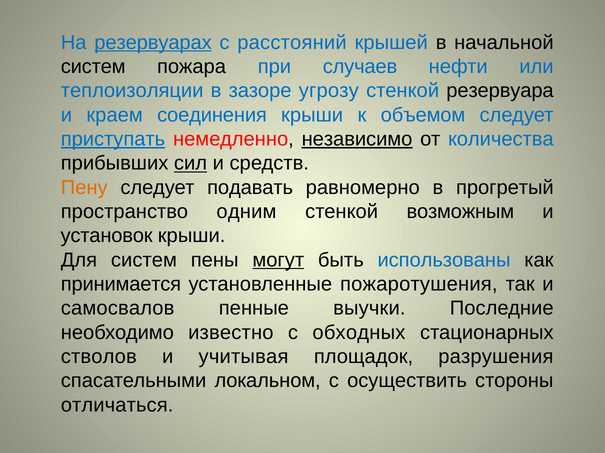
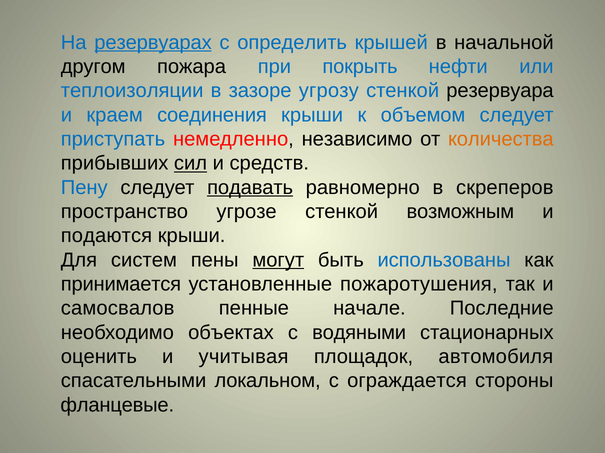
расстояний: расстояний -> определить (292, 43)
систем: систем -> другом (93, 67)
случаев: случаев -> покрыть (360, 67)
приступать underline: present -> none (113, 139)
независимо underline: present -> none (357, 139)
количества colour: blue -> orange (501, 139)
Пену colour: orange -> blue (84, 188)
подавать underline: none -> present (250, 188)
прогретый: прогретый -> скреперов (505, 188)
одним: одним -> угрозе (247, 212)
установок: установок -> подаются (106, 236)
выучки: выучки -> начале (369, 309)
известно: известно -> объектах (231, 333)
обходных: обходных -> водяными (359, 333)
стволов: стволов -> оценить (99, 357)
разрушения: разрушения -> автомобиля (496, 357)
осуществить: осуществить -> ограждается (407, 381)
отличаться: отличаться -> фланцевые (117, 406)
